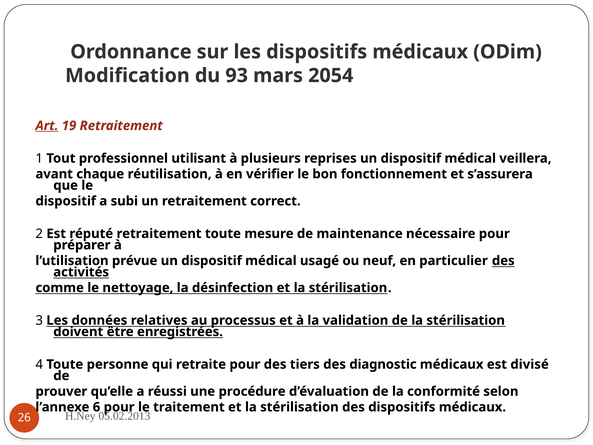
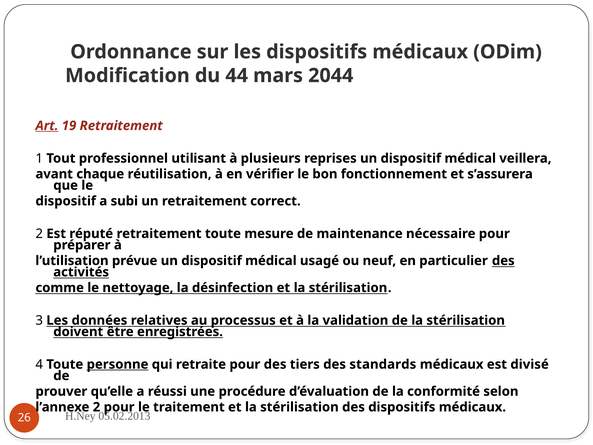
93: 93 -> 44 (237, 76)
2054: 2054 -> 2044 (331, 76)
personne underline: none -> present (118, 364)
diagnostic: diagnostic -> standards (383, 364)
6: 6 -> 2 (97, 407)
